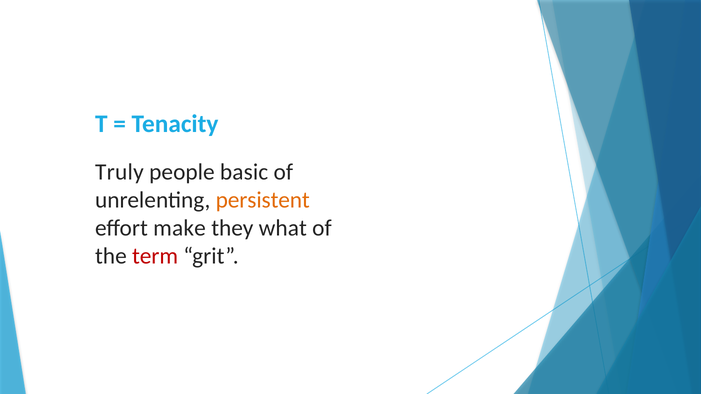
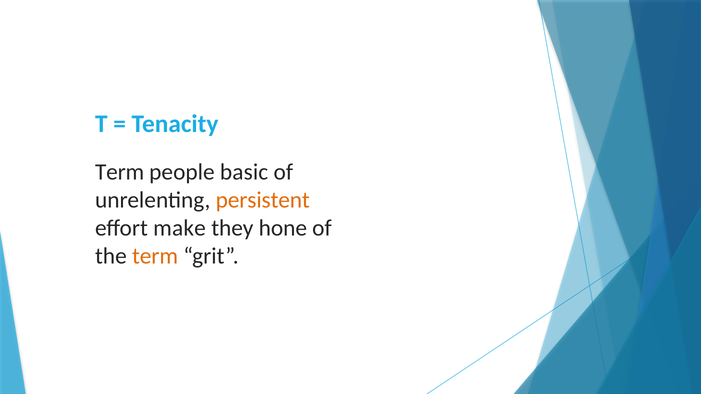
Truly: Truly -> Term (120, 172)
what: what -> hone (283, 228)
term colour: red -> orange (155, 256)
